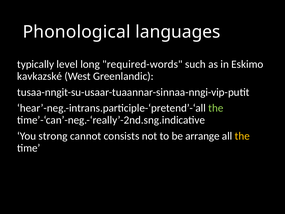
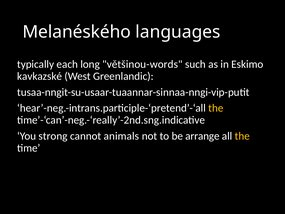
Phonological: Phonological -> Melanéského (77, 32)
level: level -> each (67, 64)
required-words: required-words -> většinou-words (142, 64)
the colour: light green -> yellow (216, 108)
consists: consists -> animals (121, 136)
